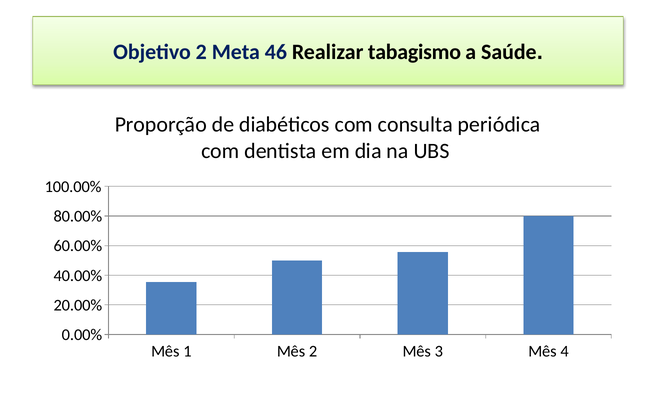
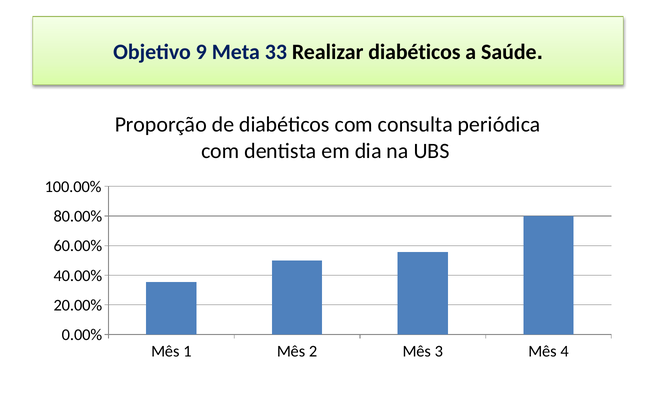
Objetivo 2: 2 -> 9 (201, 52)
46: 46 -> 33 (276, 52)
Realizar tabagismo: tabagismo -> diabéticos (414, 52)
